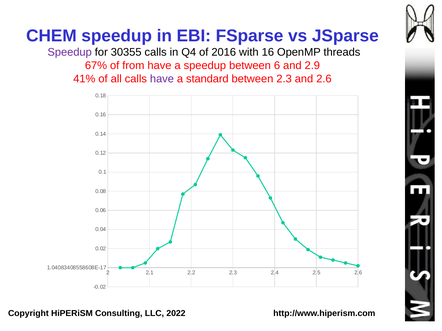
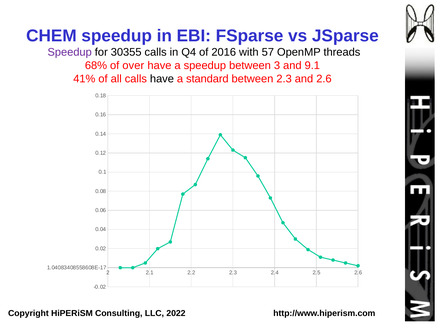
16: 16 -> 57 (268, 52)
67%: 67% -> 68% (96, 66)
from: from -> over (133, 66)
6: 6 -> 3 (277, 66)
2.9: 2.9 -> 9.1 (312, 66)
have colour: purple -> black (162, 79)
